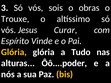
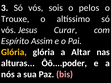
obras: obras -> pelos (89, 8)
Vinde: Vinde -> Assim (42, 41)
Tudo: Tudo -> Altar (81, 52)
bis colour: yellow -> pink (65, 74)
